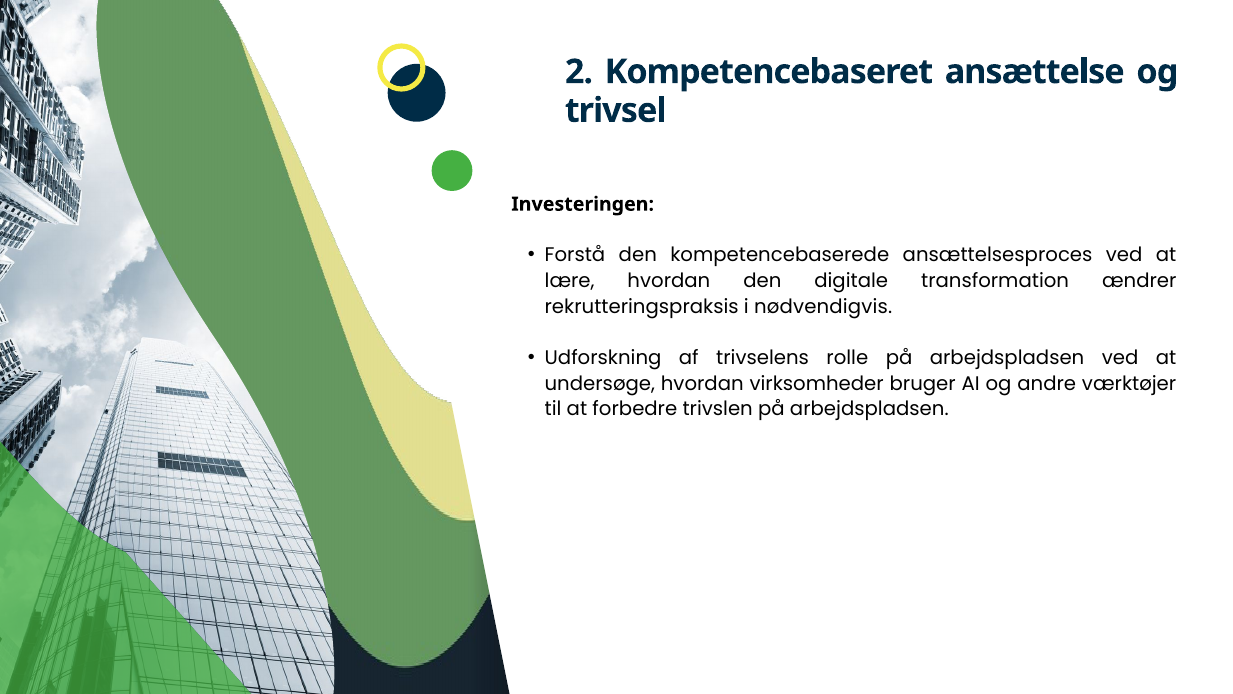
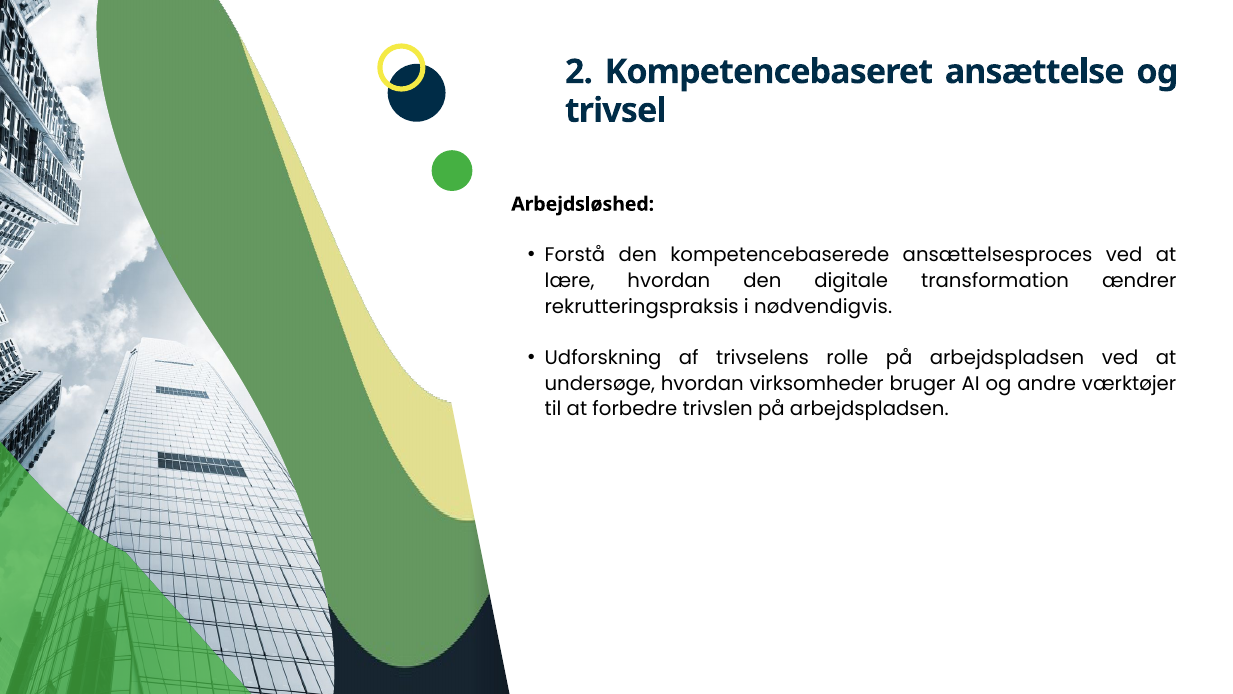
Investeringen: Investeringen -> Arbejdsløshed (583, 204)
